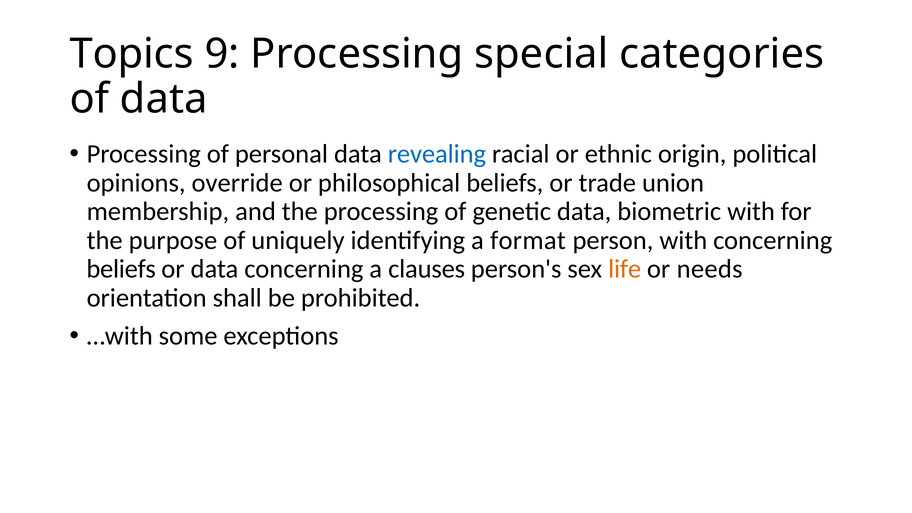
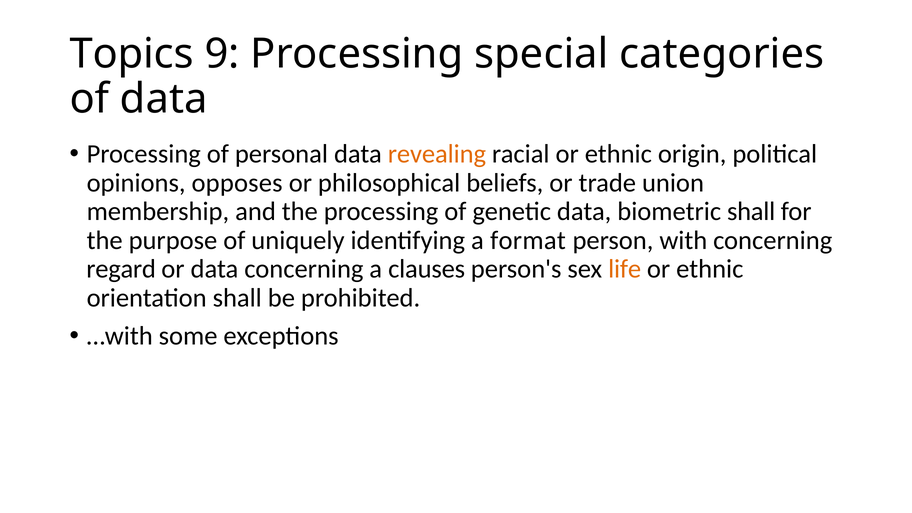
revealing colour: blue -> orange (437, 154)
override: override -> opposes (237, 183)
biometric with: with -> shall (751, 212)
beliefs: beliefs -> regard (121, 269)
needs: needs -> ethnic (710, 269)
